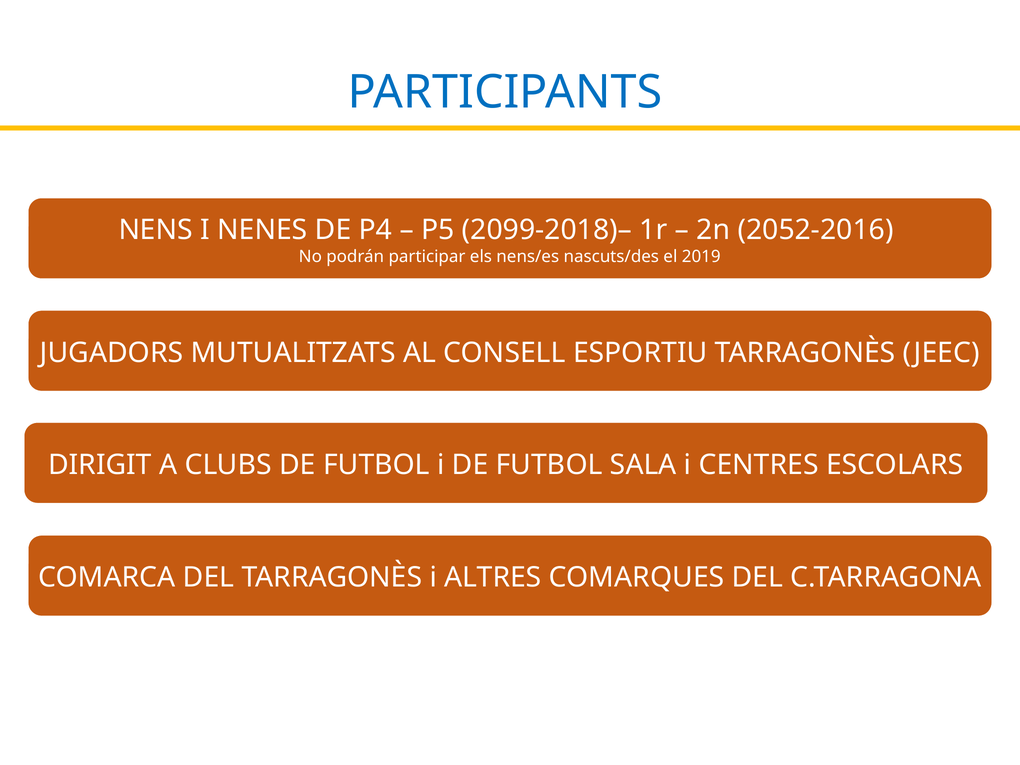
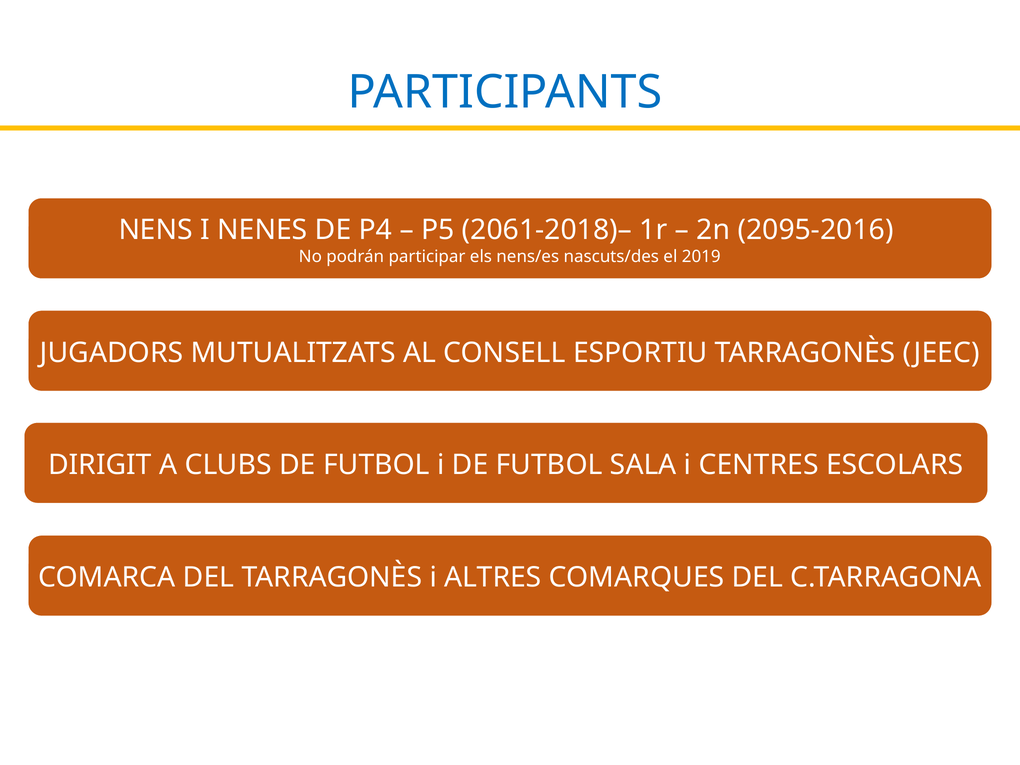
2099-2018)–: 2099-2018)– -> 2061-2018)– (547, 230)
2052-2016: 2052-2016 -> 2095-2016 (816, 230)
